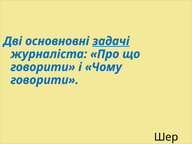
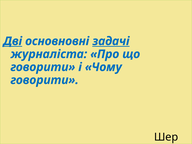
Дві underline: none -> present (13, 41)
